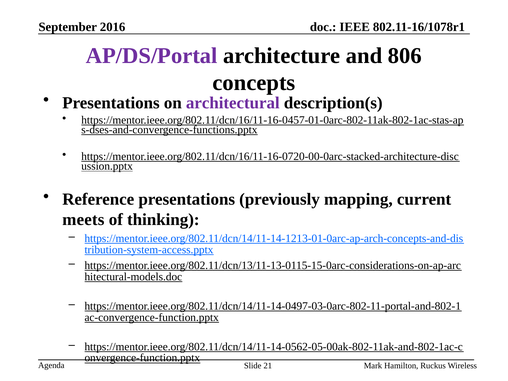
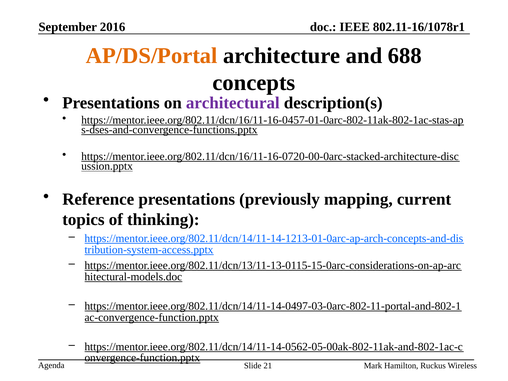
AP/DS/Portal colour: purple -> orange (152, 56)
806: 806 -> 688 (405, 56)
meets: meets -> topics (83, 220)
